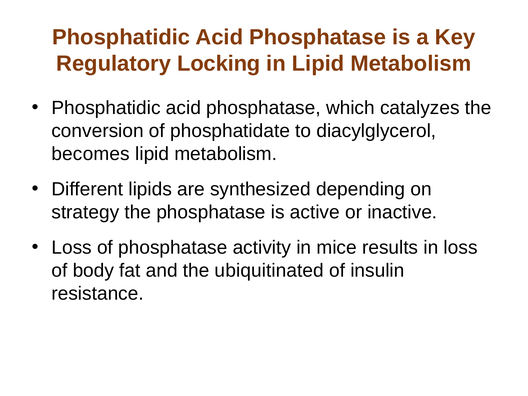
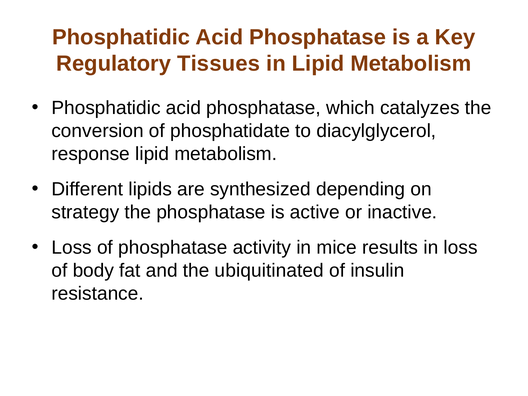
Locking: Locking -> Tissues (219, 64)
becomes: becomes -> response (91, 154)
